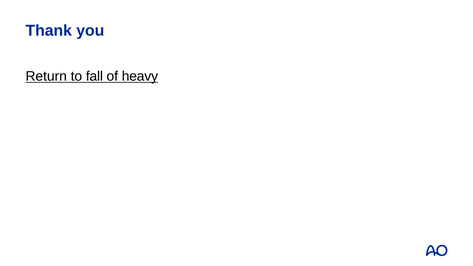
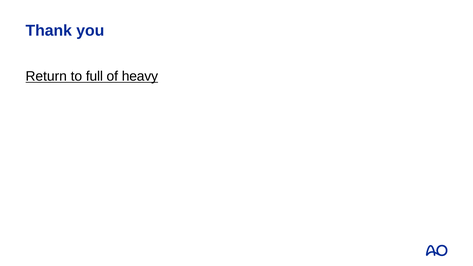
fall: fall -> full (94, 76)
